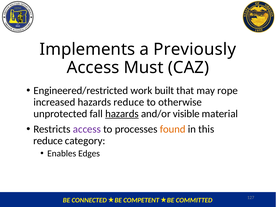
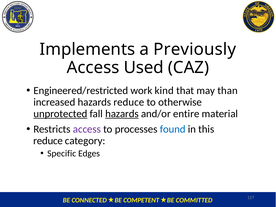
Must: Must -> Used (144, 68)
built: built -> kind (164, 90)
rope: rope -> than (228, 90)
unprotected underline: none -> present (60, 114)
visible: visible -> entire (186, 114)
found colour: orange -> blue (173, 129)
Enables: Enables -> Specific (62, 153)
